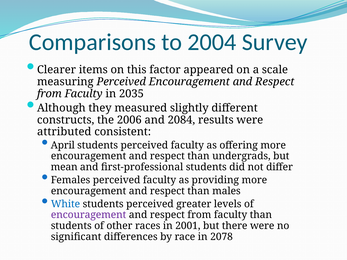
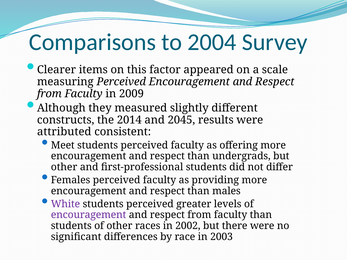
2035: 2035 -> 2009 (131, 94)
2006: 2006 -> 2014 (129, 120)
2084: 2084 -> 2045 (181, 120)
April: April -> Meet (63, 145)
mean: mean -> other (64, 167)
White colour: blue -> purple (65, 204)
2001: 2001 -> 2002 (188, 226)
2078: 2078 -> 2003 (222, 237)
